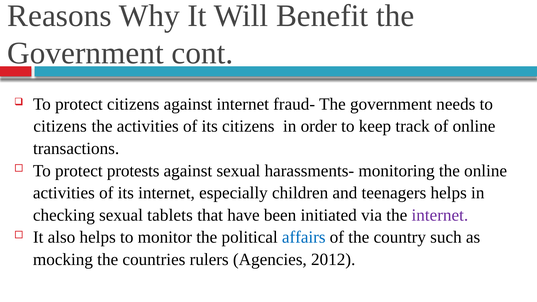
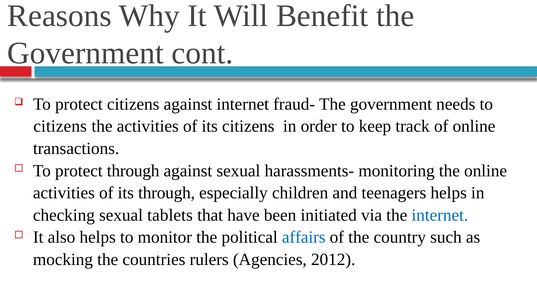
protect protests: protests -> through (133, 171)
its internet: internet -> through (167, 193)
internet colour: purple -> blue (440, 215)
